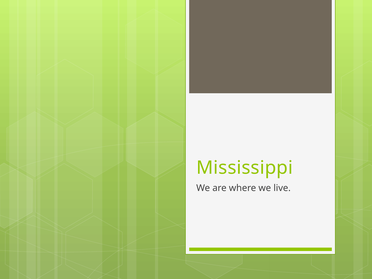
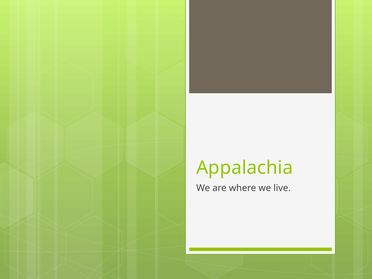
Mississippi: Mississippi -> Appalachia (245, 168)
